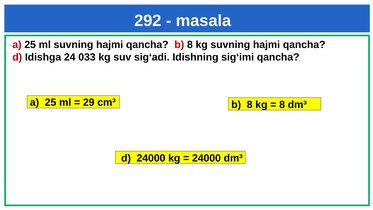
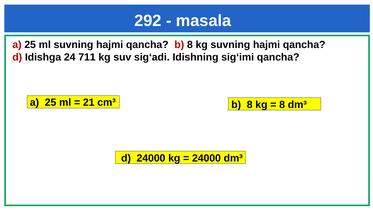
033: 033 -> 711 (87, 57)
29: 29 -> 21 (89, 102)
